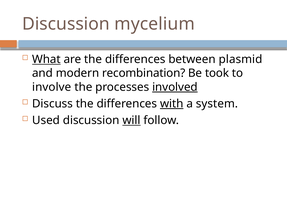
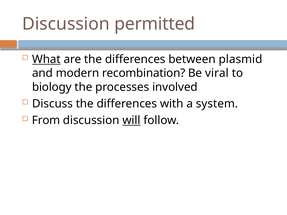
mycelium: mycelium -> permitted (155, 24)
took: took -> viral (217, 73)
involve: involve -> biology (52, 87)
involved underline: present -> none (175, 87)
with underline: present -> none (172, 104)
Used: Used -> From (46, 120)
